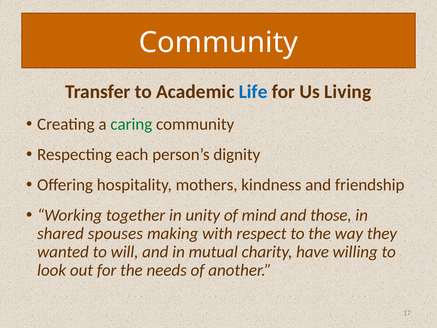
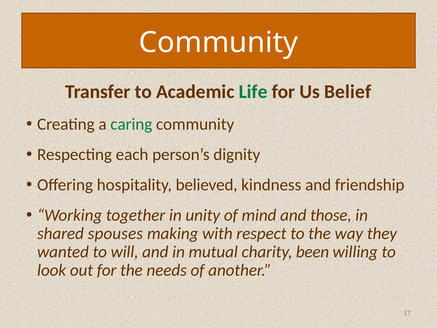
Life colour: blue -> green (253, 92)
Living: Living -> Belief (348, 92)
mothers: mothers -> believed (207, 185)
have: have -> been (313, 252)
